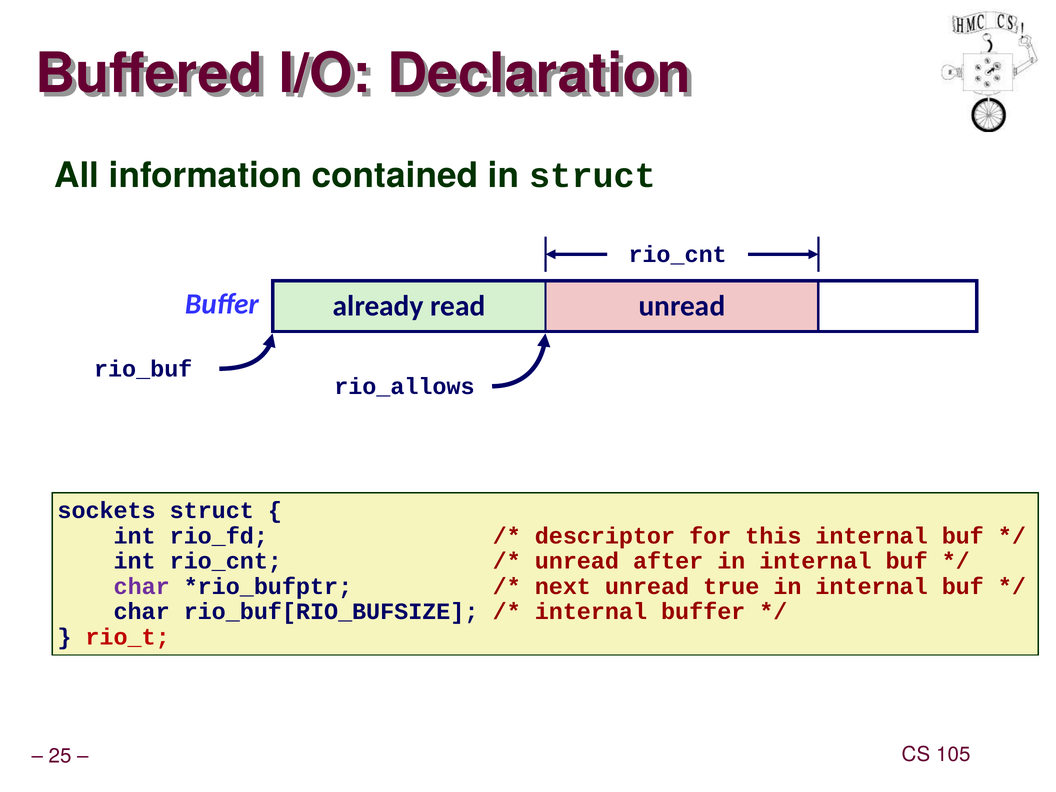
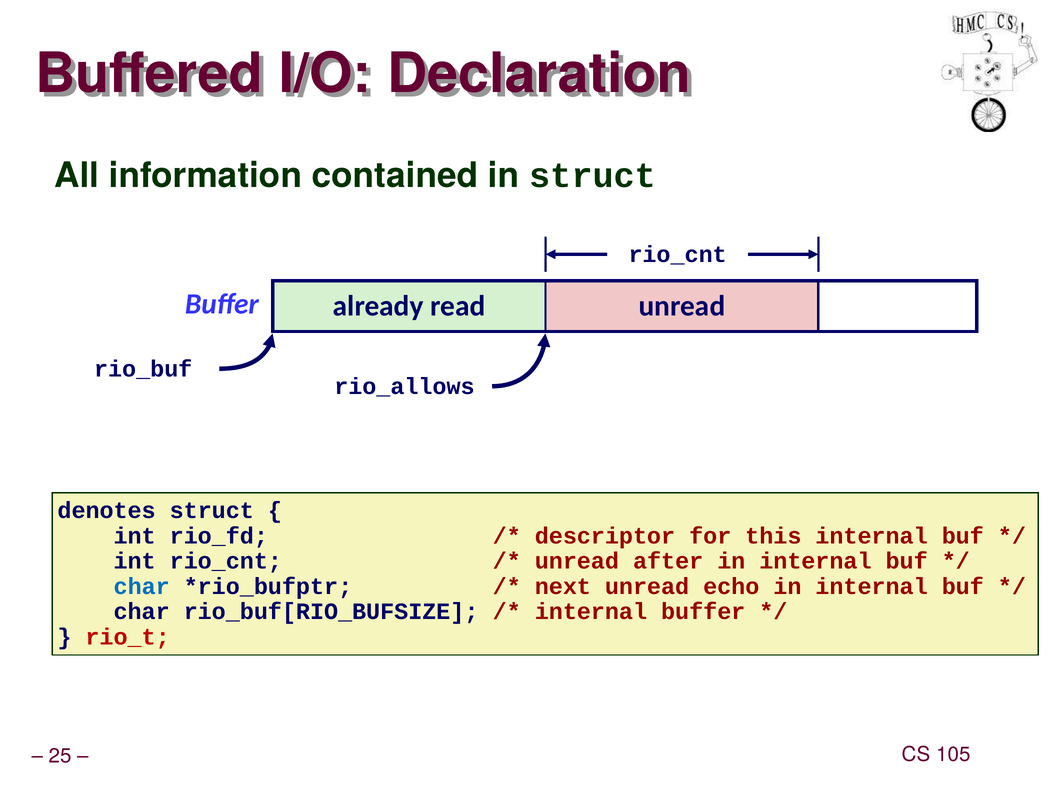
sockets: sockets -> denotes (107, 510)
char colour: purple -> blue (142, 586)
true: true -> echo (731, 586)
